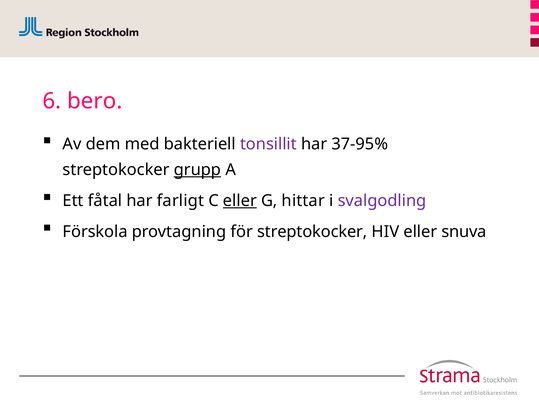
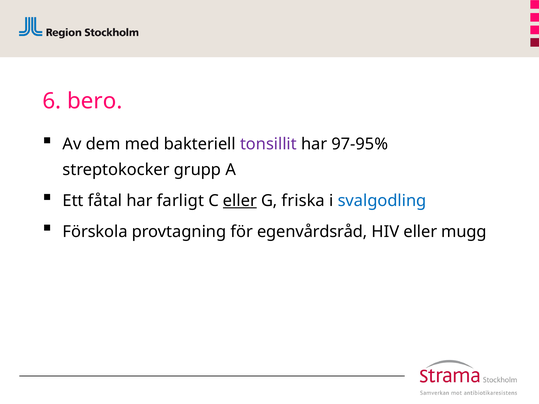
37-95%: 37-95% -> 97-95% (360, 144)
grupp underline: present -> none (197, 170)
hittar: hittar -> friska (303, 201)
svalgodling colour: purple -> blue (382, 201)
för streptokocker: streptokocker -> egenvårdsråd (312, 232)
snuva: snuva -> mugg (464, 232)
